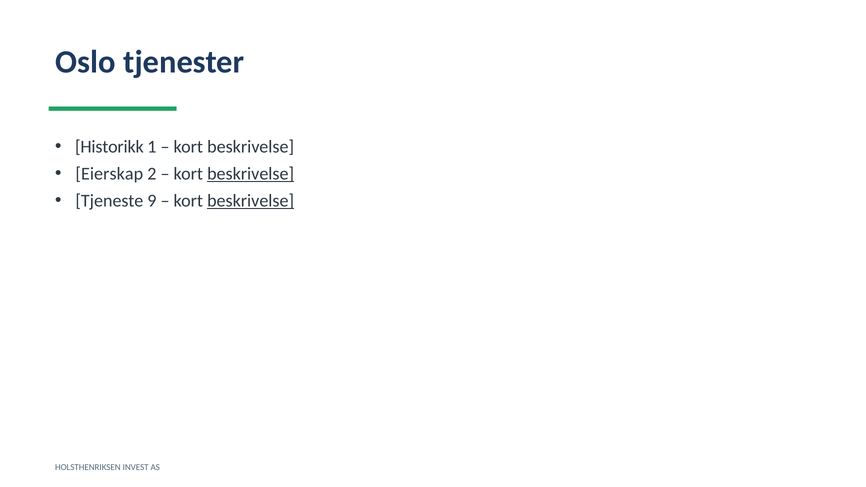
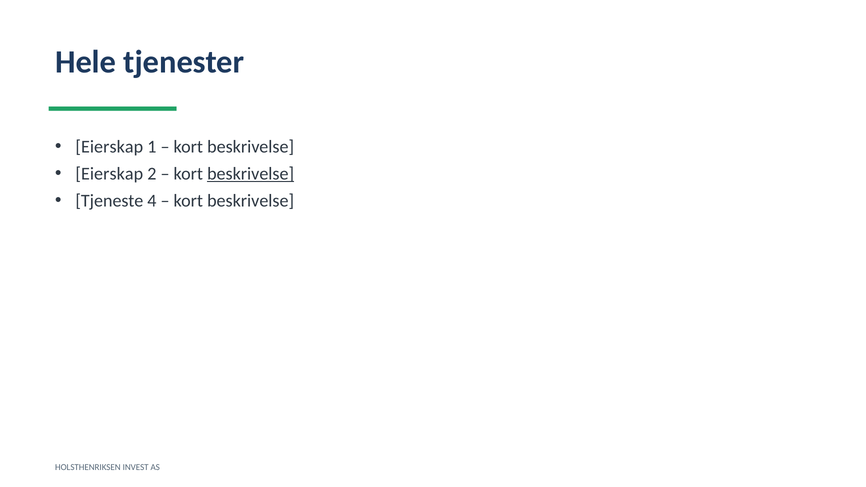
Oslo: Oslo -> Hele (86, 62)
Historikk: Historikk -> Eierskap (109, 147)
9: 9 -> 4 (152, 201)
beskrivelse underline: present -> none (251, 201)
